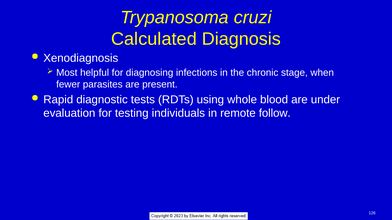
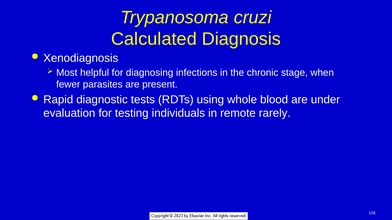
follow: follow -> rarely (275, 113)
